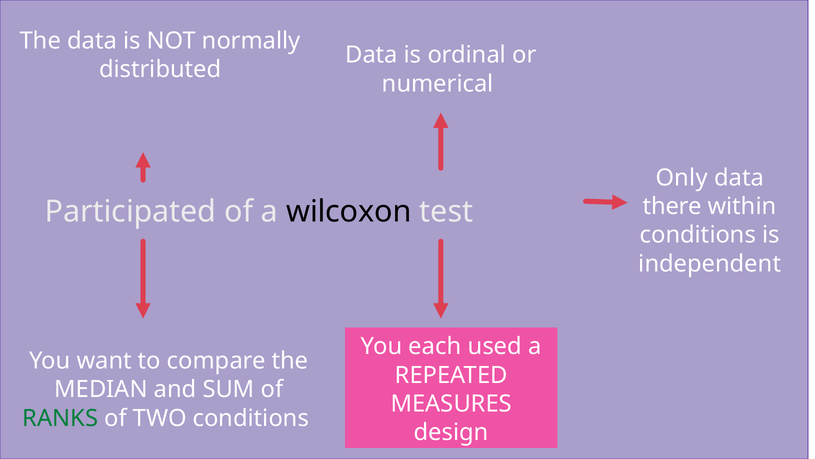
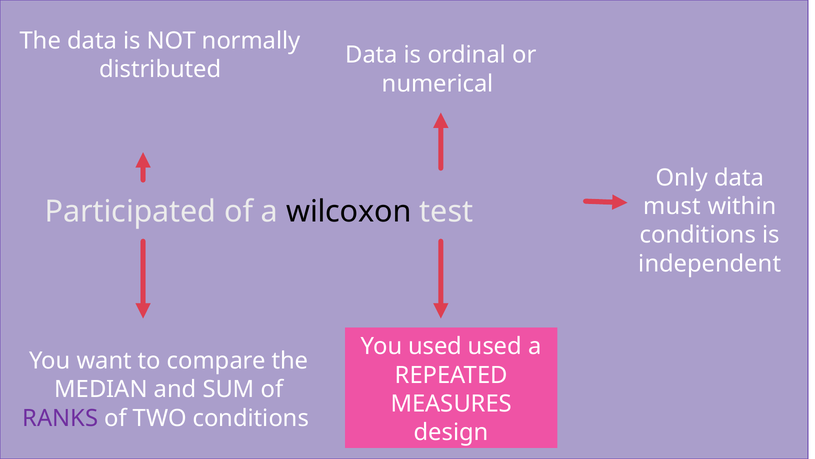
there: there -> must (672, 206)
You each: each -> used (435, 346)
RANKS colour: green -> purple (60, 418)
